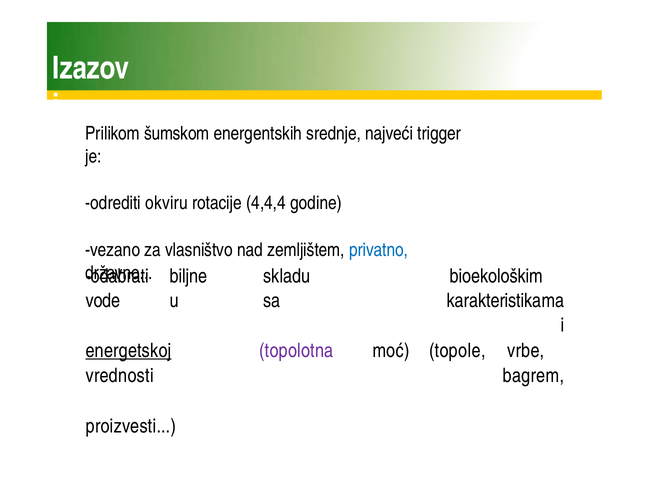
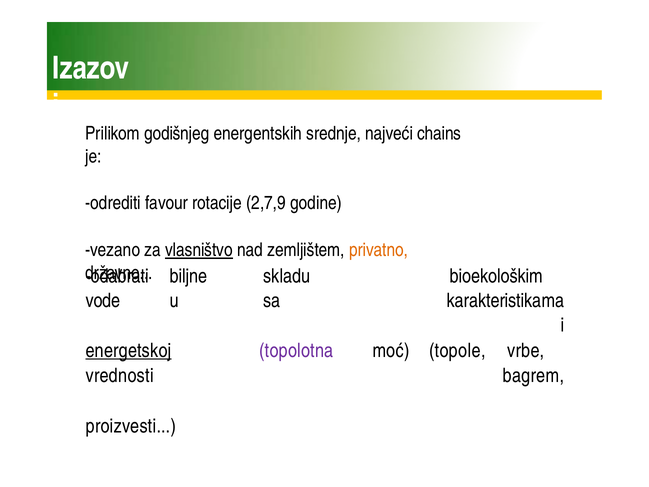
šumskom: šumskom -> godišnjeg (177, 134)
trigger: trigger -> chains (439, 134)
okviru: okviru -> favour (167, 203)
4,4,4: 4,4,4 -> 2,7,9 (266, 203)
vlasništvo underline: none -> present (199, 250)
privatno colour: blue -> orange (379, 250)
